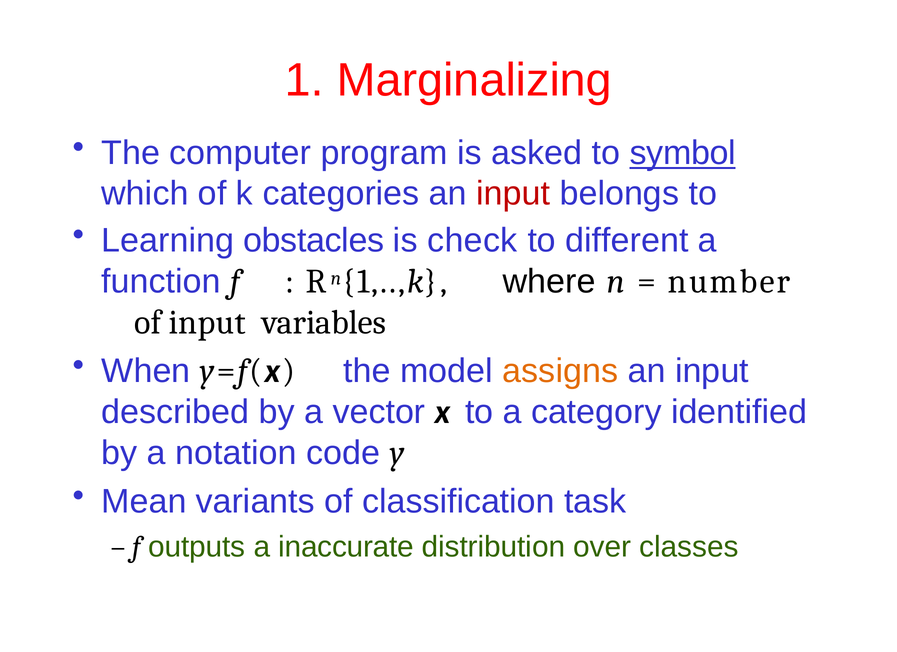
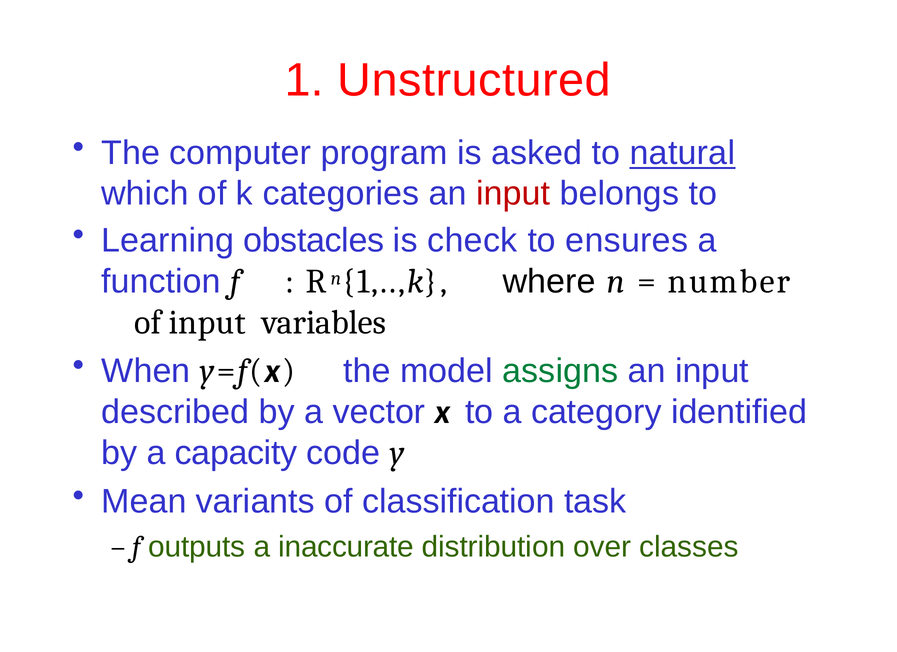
Marginalizing: Marginalizing -> Unstructured (474, 81)
symbol: symbol -> natural (682, 153)
different: different -> ensures (627, 241)
assigns colour: orange -> green (560, 371)
notation: notation -> capacity (236, 453)
